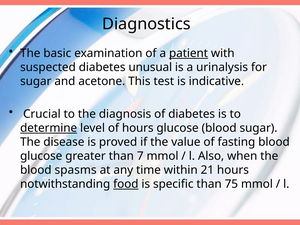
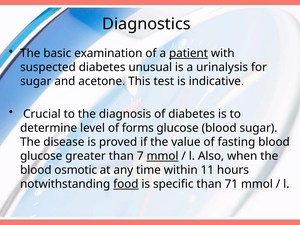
determine underline: present -> none (49, 128)
of hours: hours -> forms (138, 128)
mmol underline: none -> present (163, 156)
spasms: spasms -> osmotic (76, 170)
21: 21 -> 11 (207, 170)
75: 75 -> 71 (231, 184)
